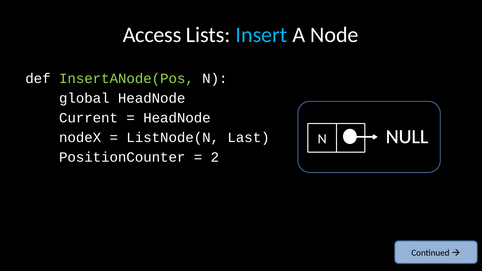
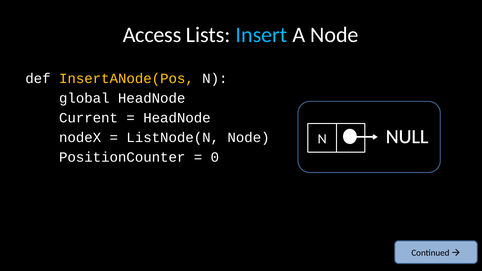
InsertANode(Pos colour: light green -> yellow (126, 78)
ListNode(N Last: Last -> Node (249, 138)
2: 2 -> 0 (215, 157)
